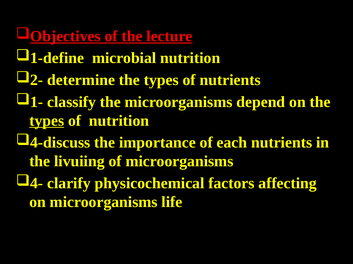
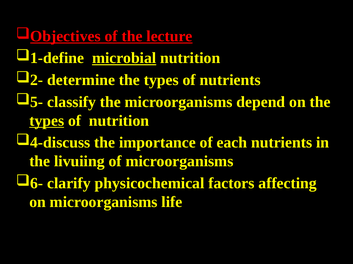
microbial underline: none -> present (124, 58)
1-: 1- -> 5- (37, 102)
4-: 4- -> 6- (37, 184)
